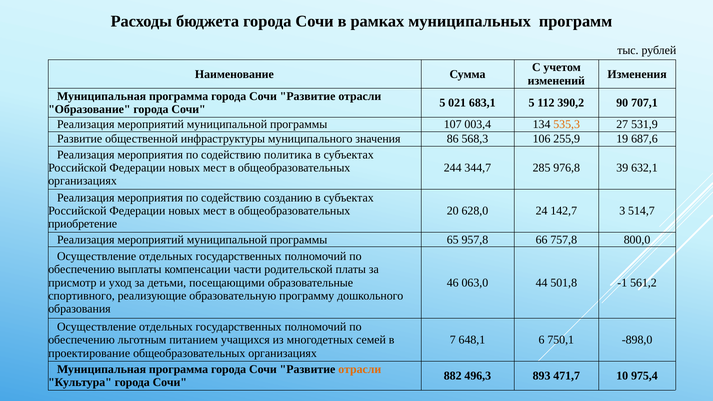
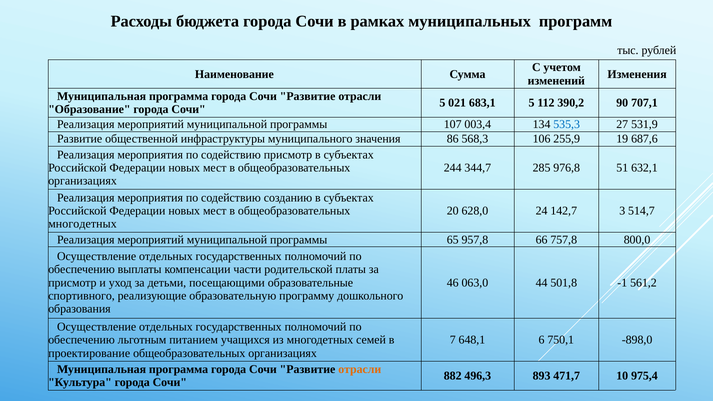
535,3 colour: orange -> blue (567, 125)
содействию политика: политика -> присмотр (288, 155)
39: 39 -> 51 (622, 168)
приобретение: приобретение -> многодетных (82, 224)
